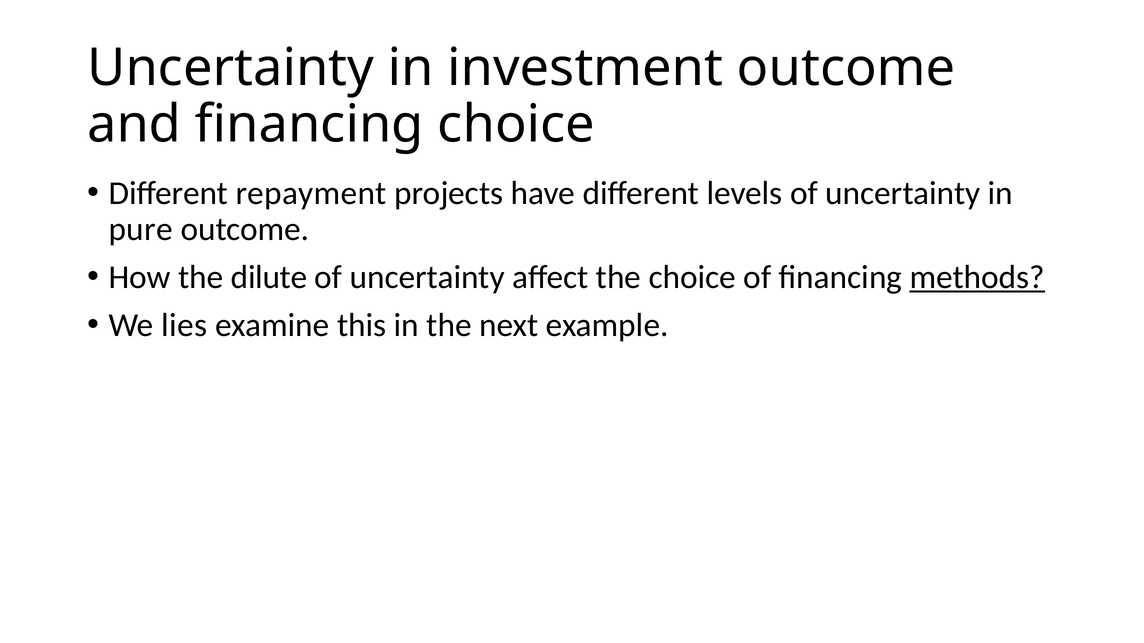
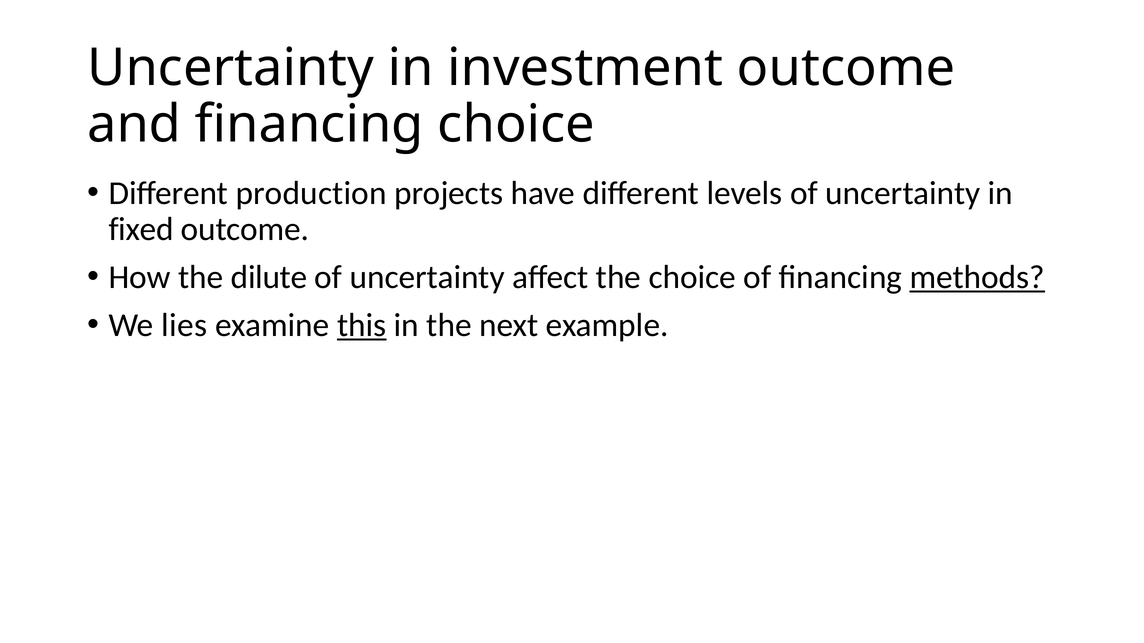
repayment: repayment -> production (311, 193)
pure: pure -> fixed (141, 229)
this underline: none -> present (362, 325)
